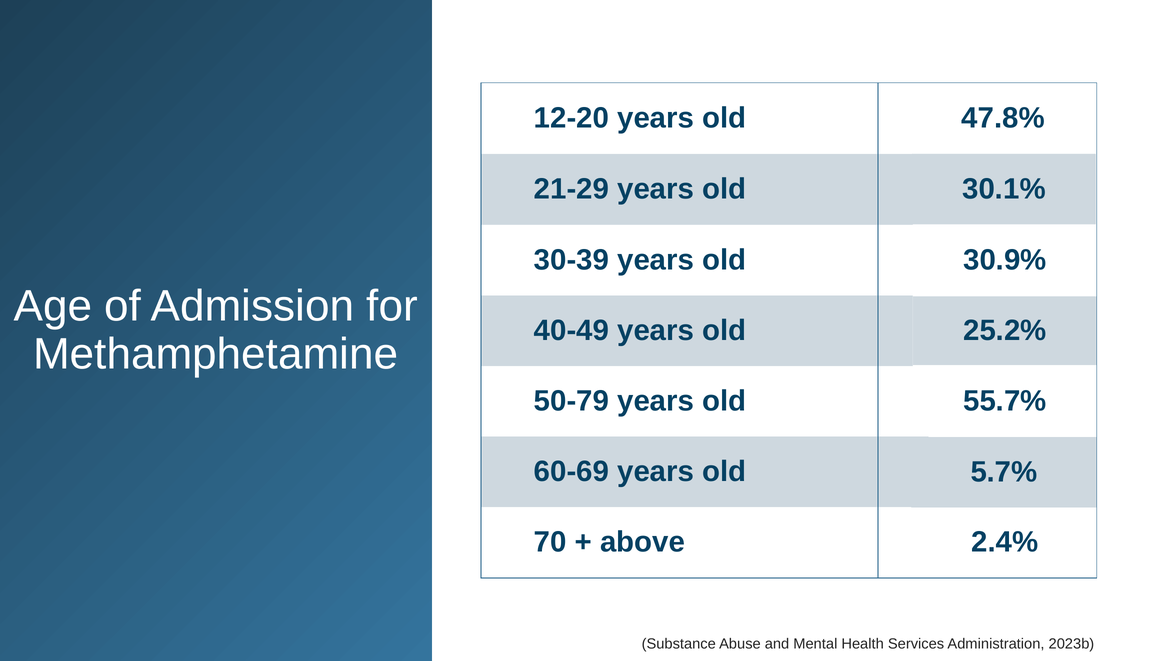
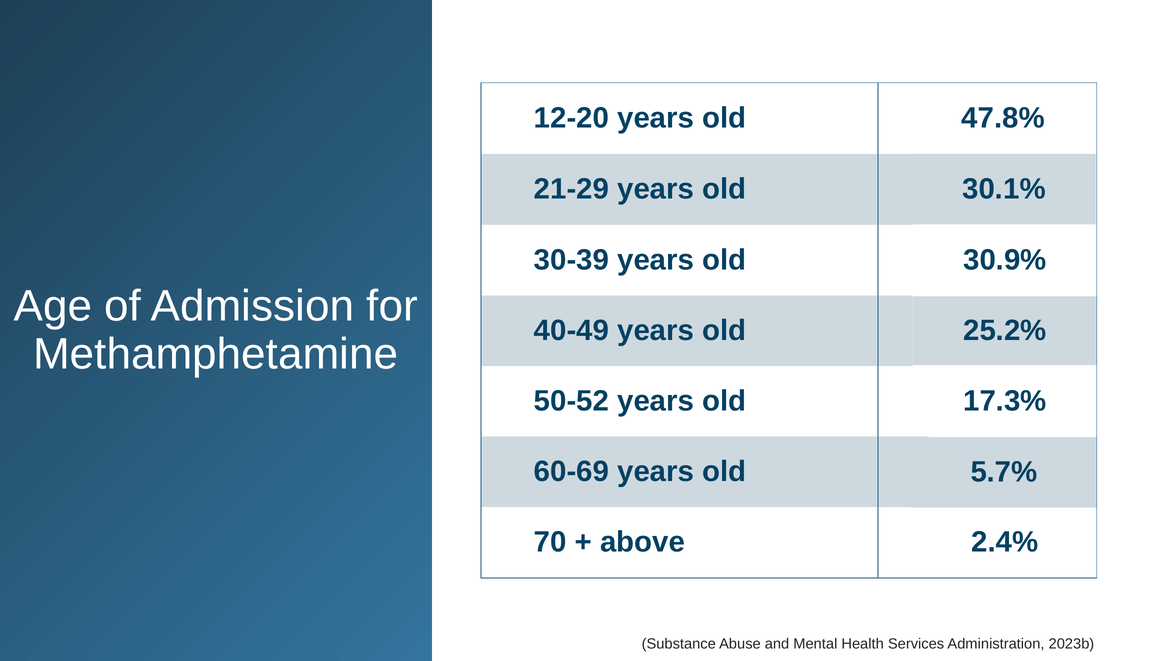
50-79: 50-79 -> 50-52 (571, 401)
55.7%: 55.7% -> 17.3% (1005, 401)
